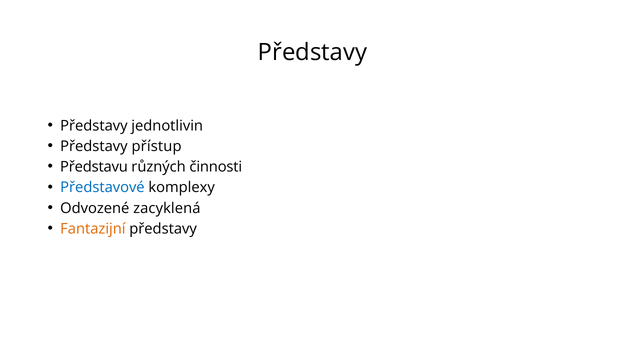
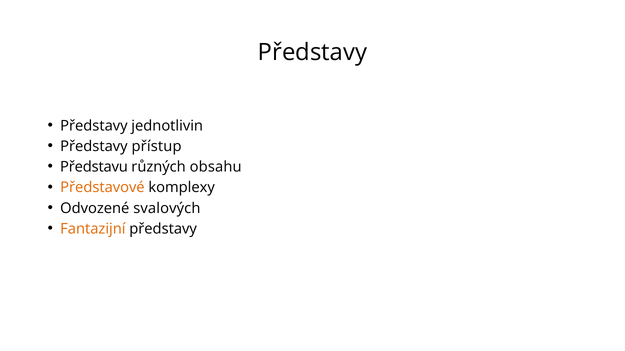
činnosti: činnosti -> obsahu (216, 167)
Představové colour: blue -> orange (102, 188)
zacyklená: zacyklená -> svalových (167, 209)
